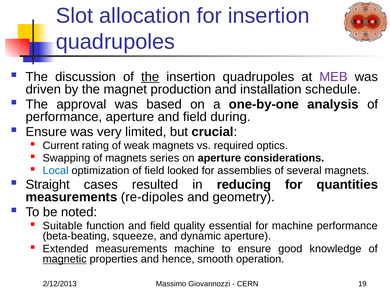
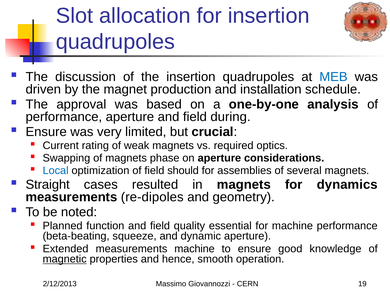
the underline: present -> none (150, 77)
MEB colour: purple -> blue (333, 77)
series: series -> phase (165, 158)
looked: looked -> should (183, 171)
in reducing: reducing -> magnets (244, 185)
quantities: quantities -> dynamics (347, 185)
Suitable: Suitable -> Planned (63, 226)
